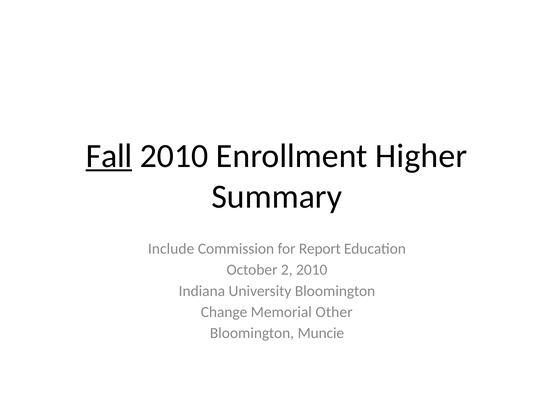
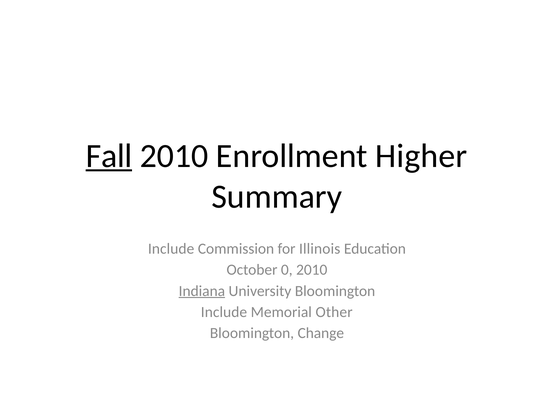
Report: Report -> Illinois (320, 249)
2: 2 -> 0 (287, 270)
Indiana underline: none -> present (202, 291)
Change: Change -> Include (224, 312)
Muncie: Muncie -> Change (321, 333)
